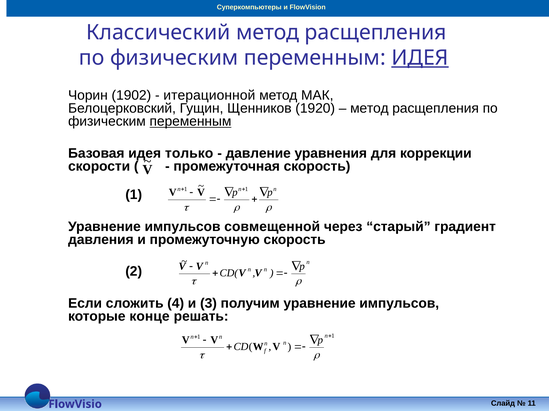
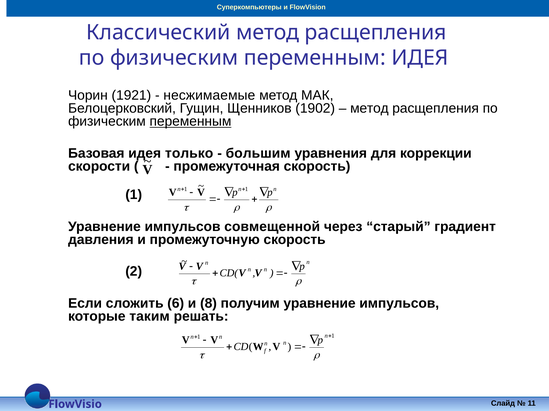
ИДЕЯ underline: present -> none (420, 58)
1902: 1902 -> 1921 (131, 95)
итерационной: итерационной -> несжимаемые (209, 95)
1920: 1920 -> 1902 (315, 109)
давление: давление -> большим (258, 154)
4: 4 -> 6 (176, 304)
3: 3 -> 8 (208, 304)
конце: конце -> таким (150, 317)
